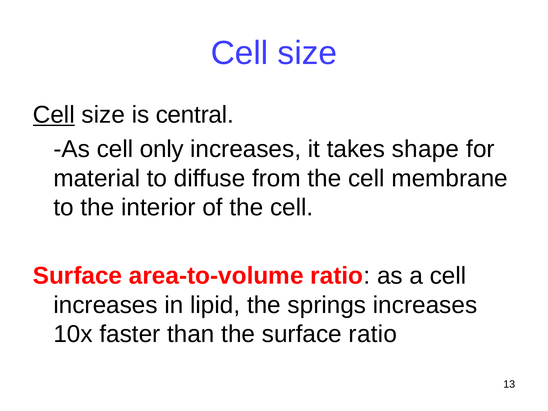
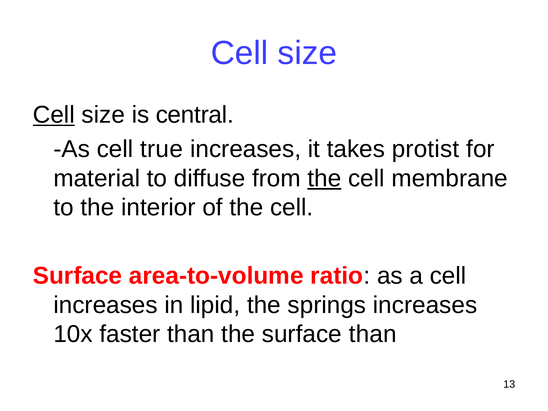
only: only -> true (162, 149)
shape: shape -> protist (426, 149)
the underline: none -> present (324, 178)
surface ratio: ratio -> than (373, 334)
